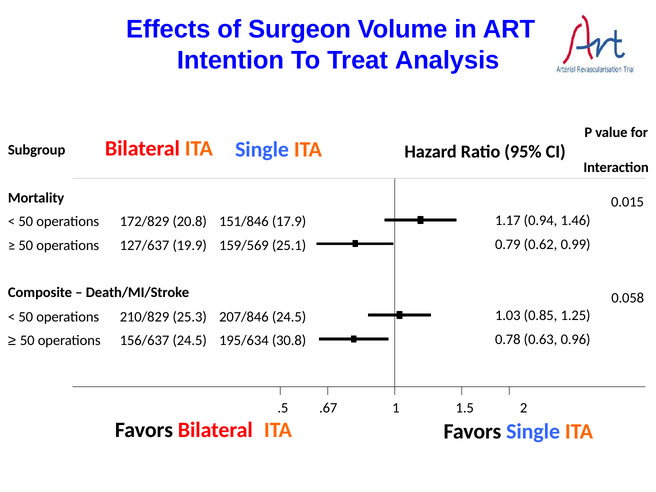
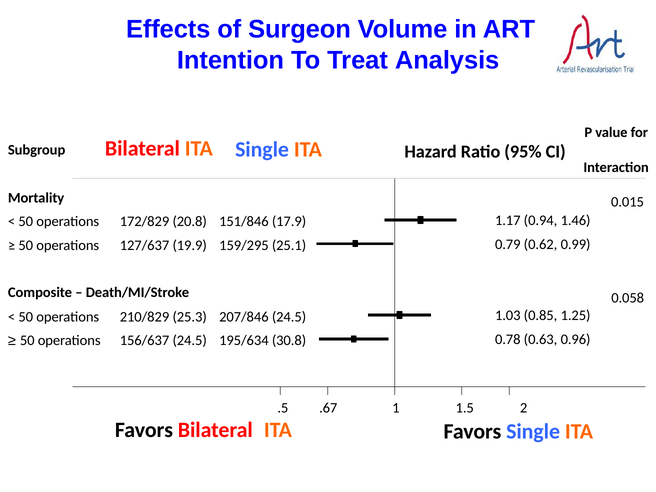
159/569: 159/569 -> 159/295 (244, 245)
